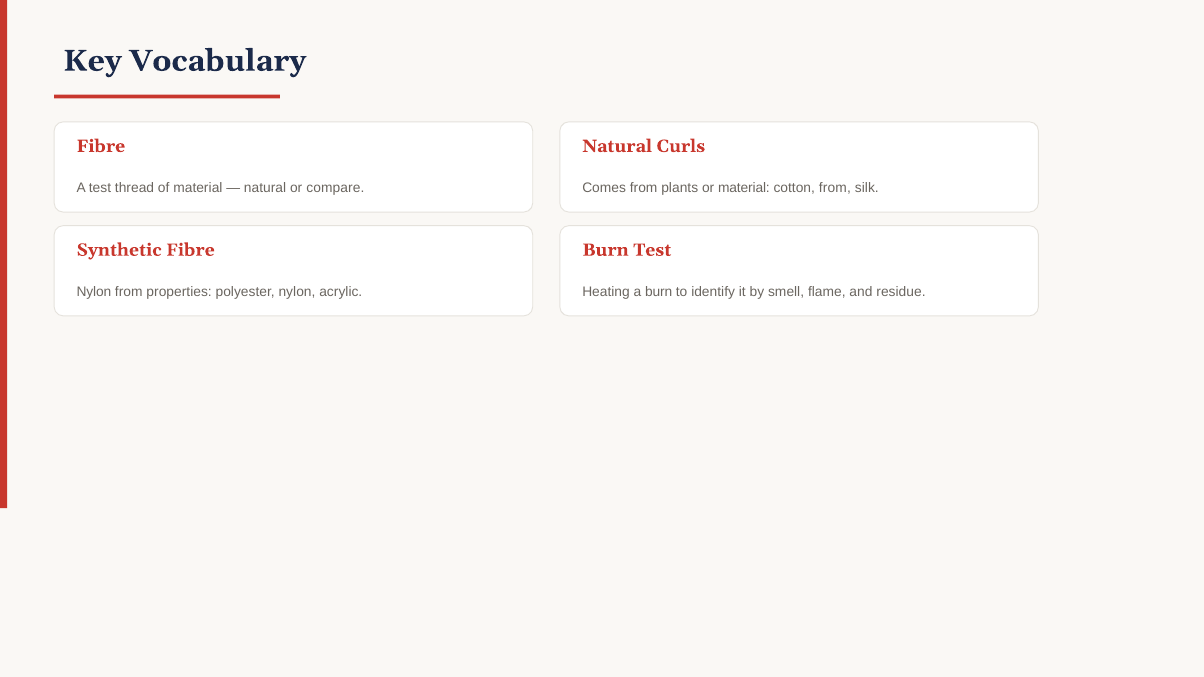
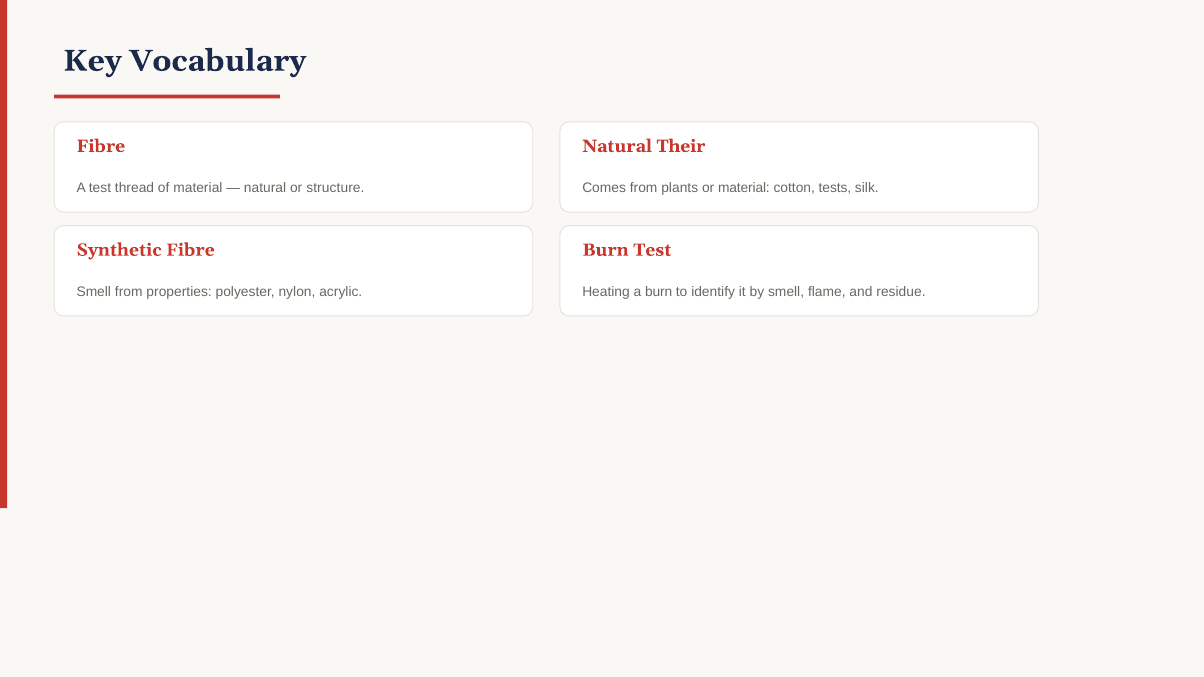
Curls: Curls -> Their (681, 146)
compare: compare -> structure (335, 188)
cotton from: from -> tests (835, 188)
Nylon: Nylon -> Smell (94, 292)
